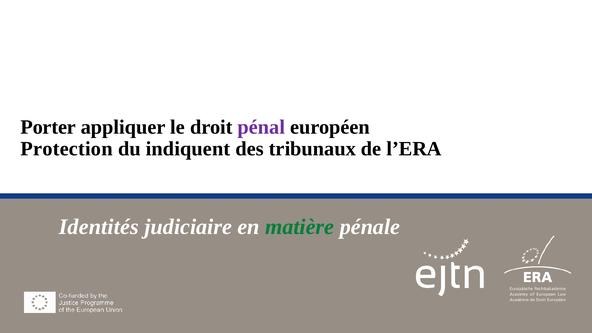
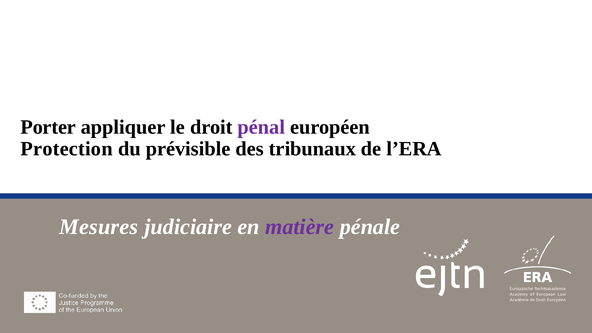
indiquent: indiquent -> prévisible (188, 149)
Identités: Identités -> Mesures (99, 227)
matière colour: green -> purple (300, 227)
